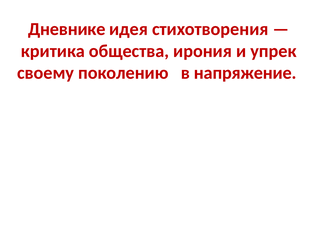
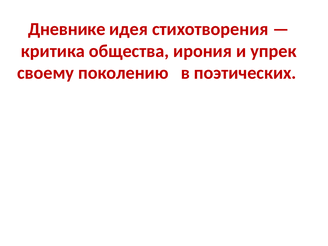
напряжение: напряжение -> поэтических (245, 73)
